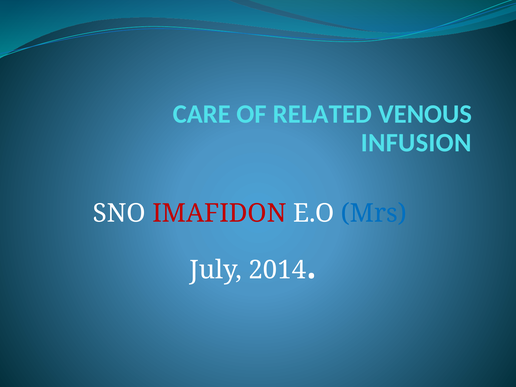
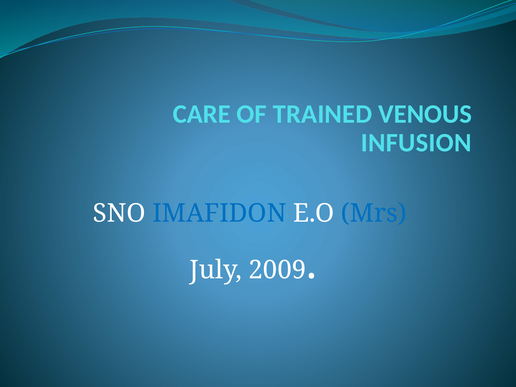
RELATED: RELATED -> TRAINED (322, 114)
IMAFIDON colour: red -> blue (219, 213)
2014: 2014 -> 2009 (277, 270)
